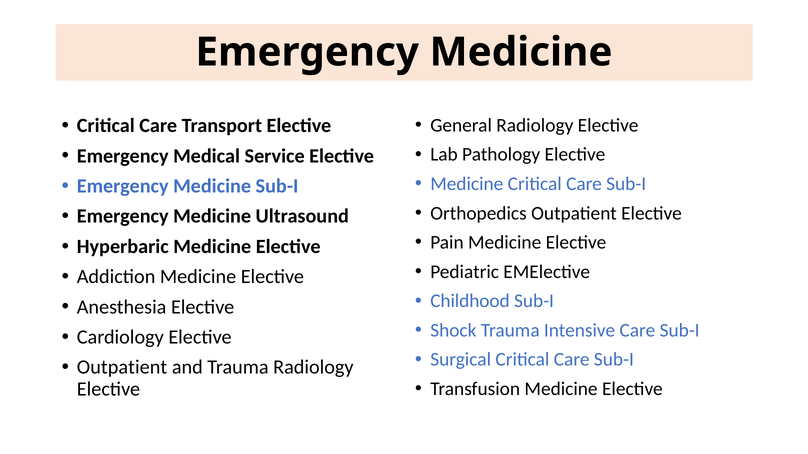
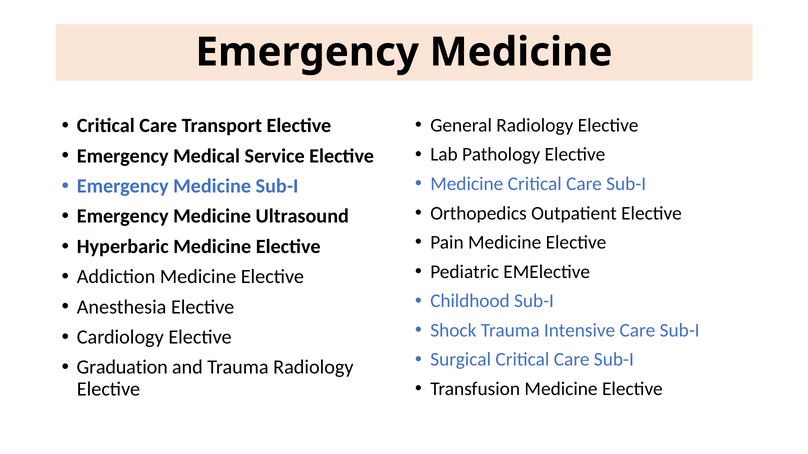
Outpatient: Outpatient -> Graduation (122, 368)
